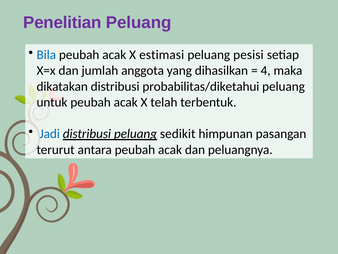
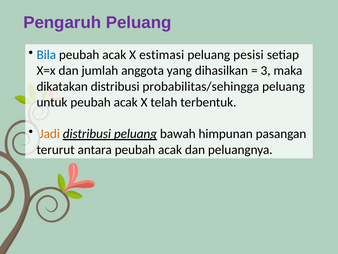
Penelitian: Penelitian -> Pengaruh (62, 23)
4: 4 -> 3 (266, 70)
probabilitas/diketahui: probabilitas/diketahui -> probabilitas/sehingga (201, 86)
Jadi colour: blue -> orange (50, 134)
sedikit: sedikit -> bawah (178, 134)
